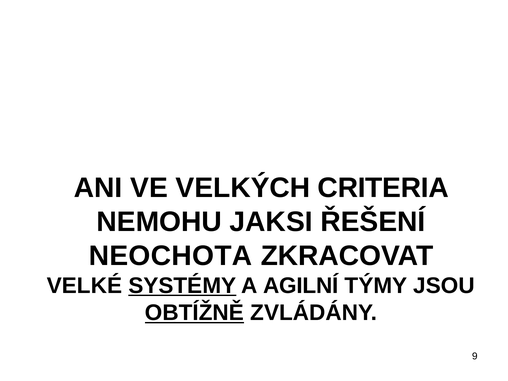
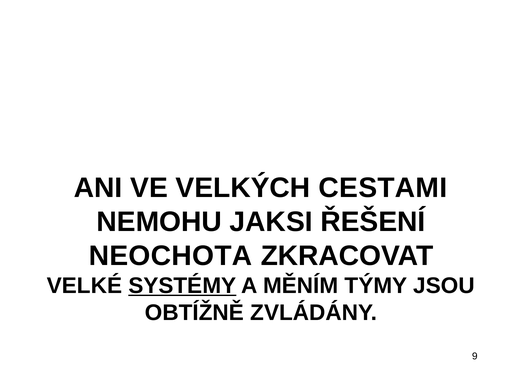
CRITERIA: CRITERIA -> CESTAMI (383, 188)
AGILNÍ: AGILNÍ -> MĚNÍM (301, 286)
OBTÍŽNĚ underline: present -> none (194, 313)
